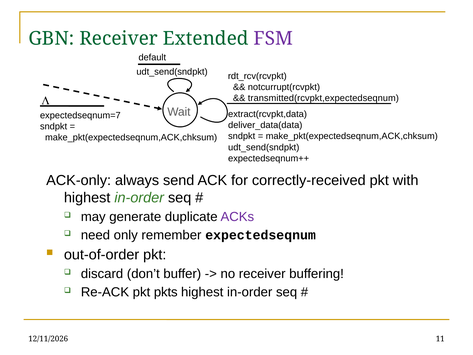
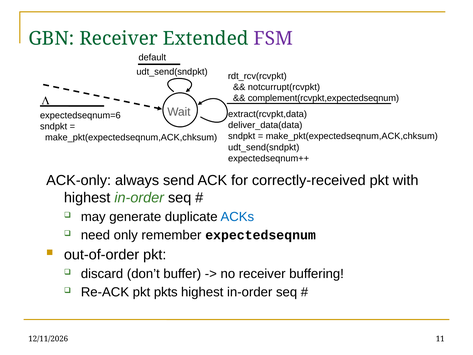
transmitted(rcvpkt,expectedseqnum: transmitted(rcvpkt,expectedseqnum -> complement(rcvpkt,expectedseqnum (323, 98)
expectedseqnum=7: expectedseqnum=7 -> expectedseqnum=6 (80, 115)
ACKs colour: purple -> blue (237, 217)
